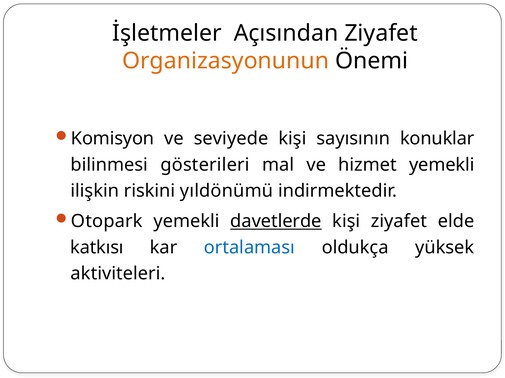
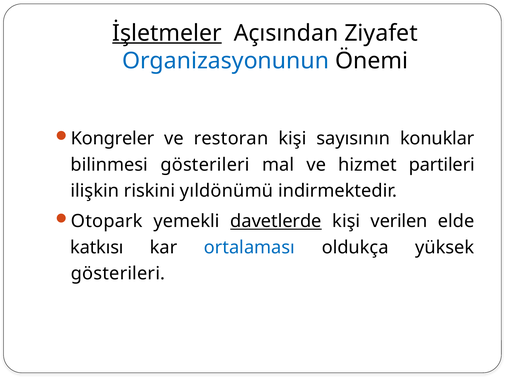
İşletmeler underline: none -> present (167, 33)
Organizasyonunun colour: orange -> blue (226, 61)
Komisyon: Komisyon -> Kongreler (113, 139)
seviyede: seviyede -> restoran (231, 139)
hizmet yemekli: yemekli -> partileri (442, 165)
kişi ziyafet: ziyafet -> verilen (399, 222)
aktiviteleri: aktiviteleri -> gösterileri (118, 274)
